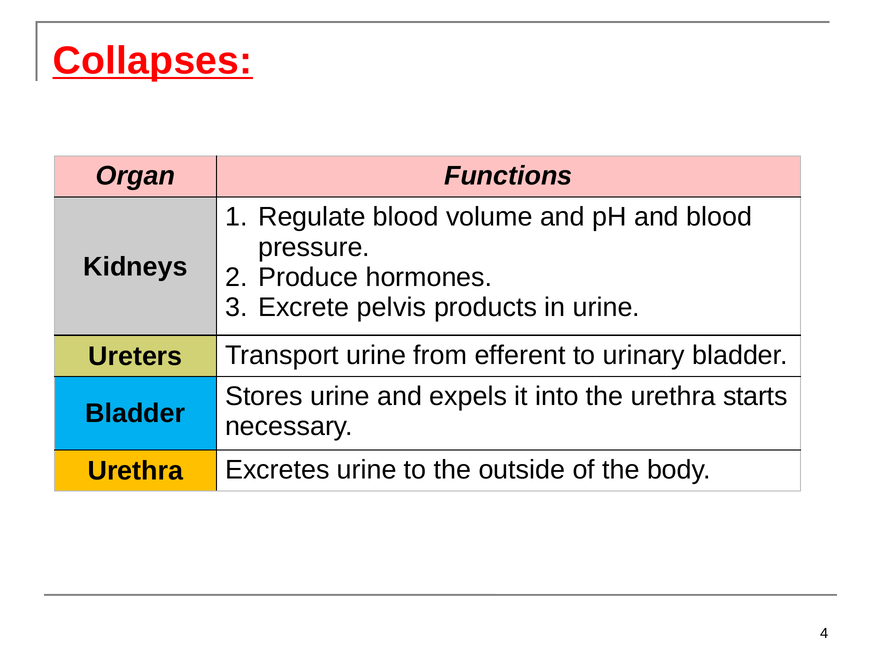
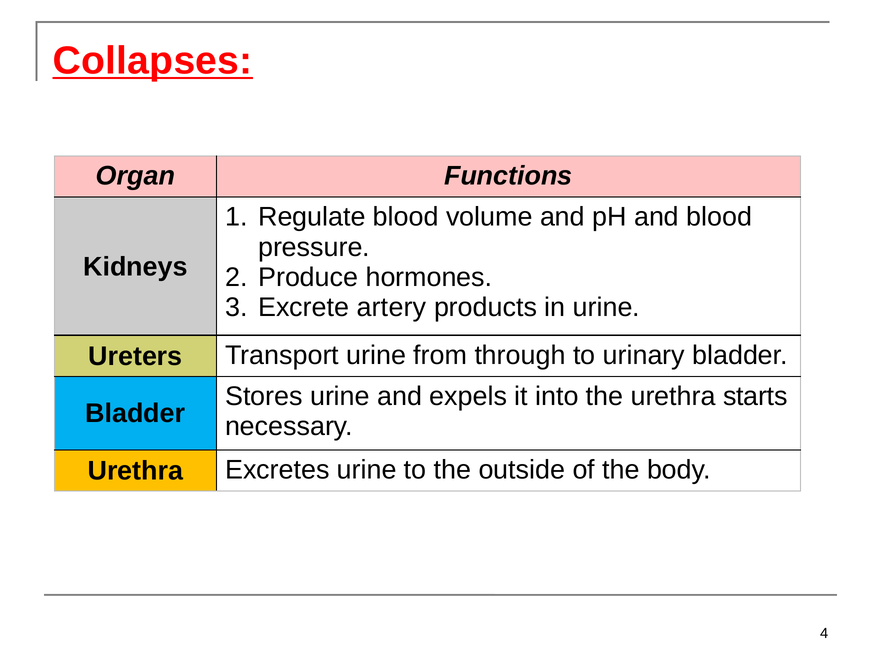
pelvis: pelvis -> artery (392, 307)
efferent: efferent -> through (520, 355)
